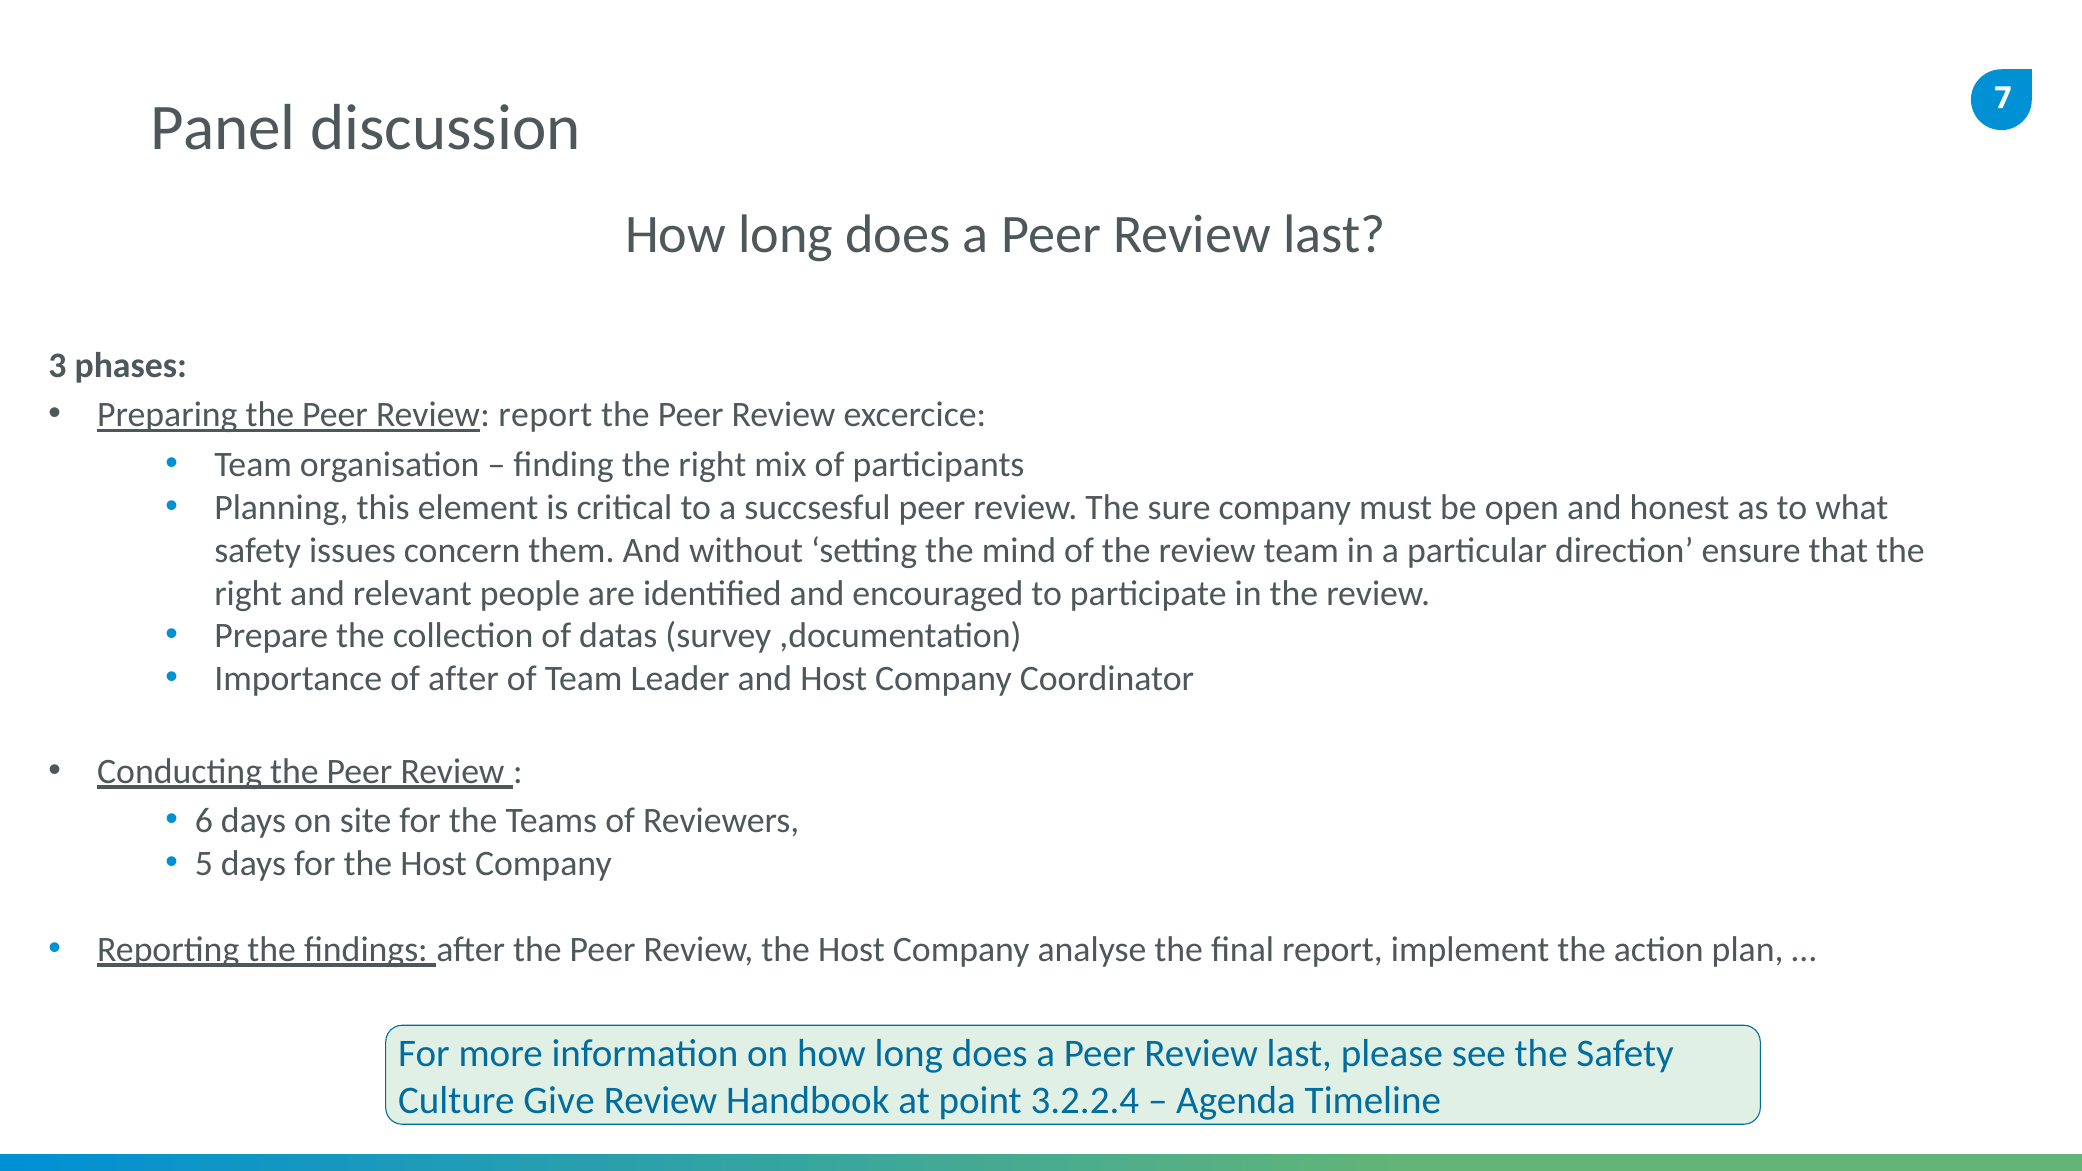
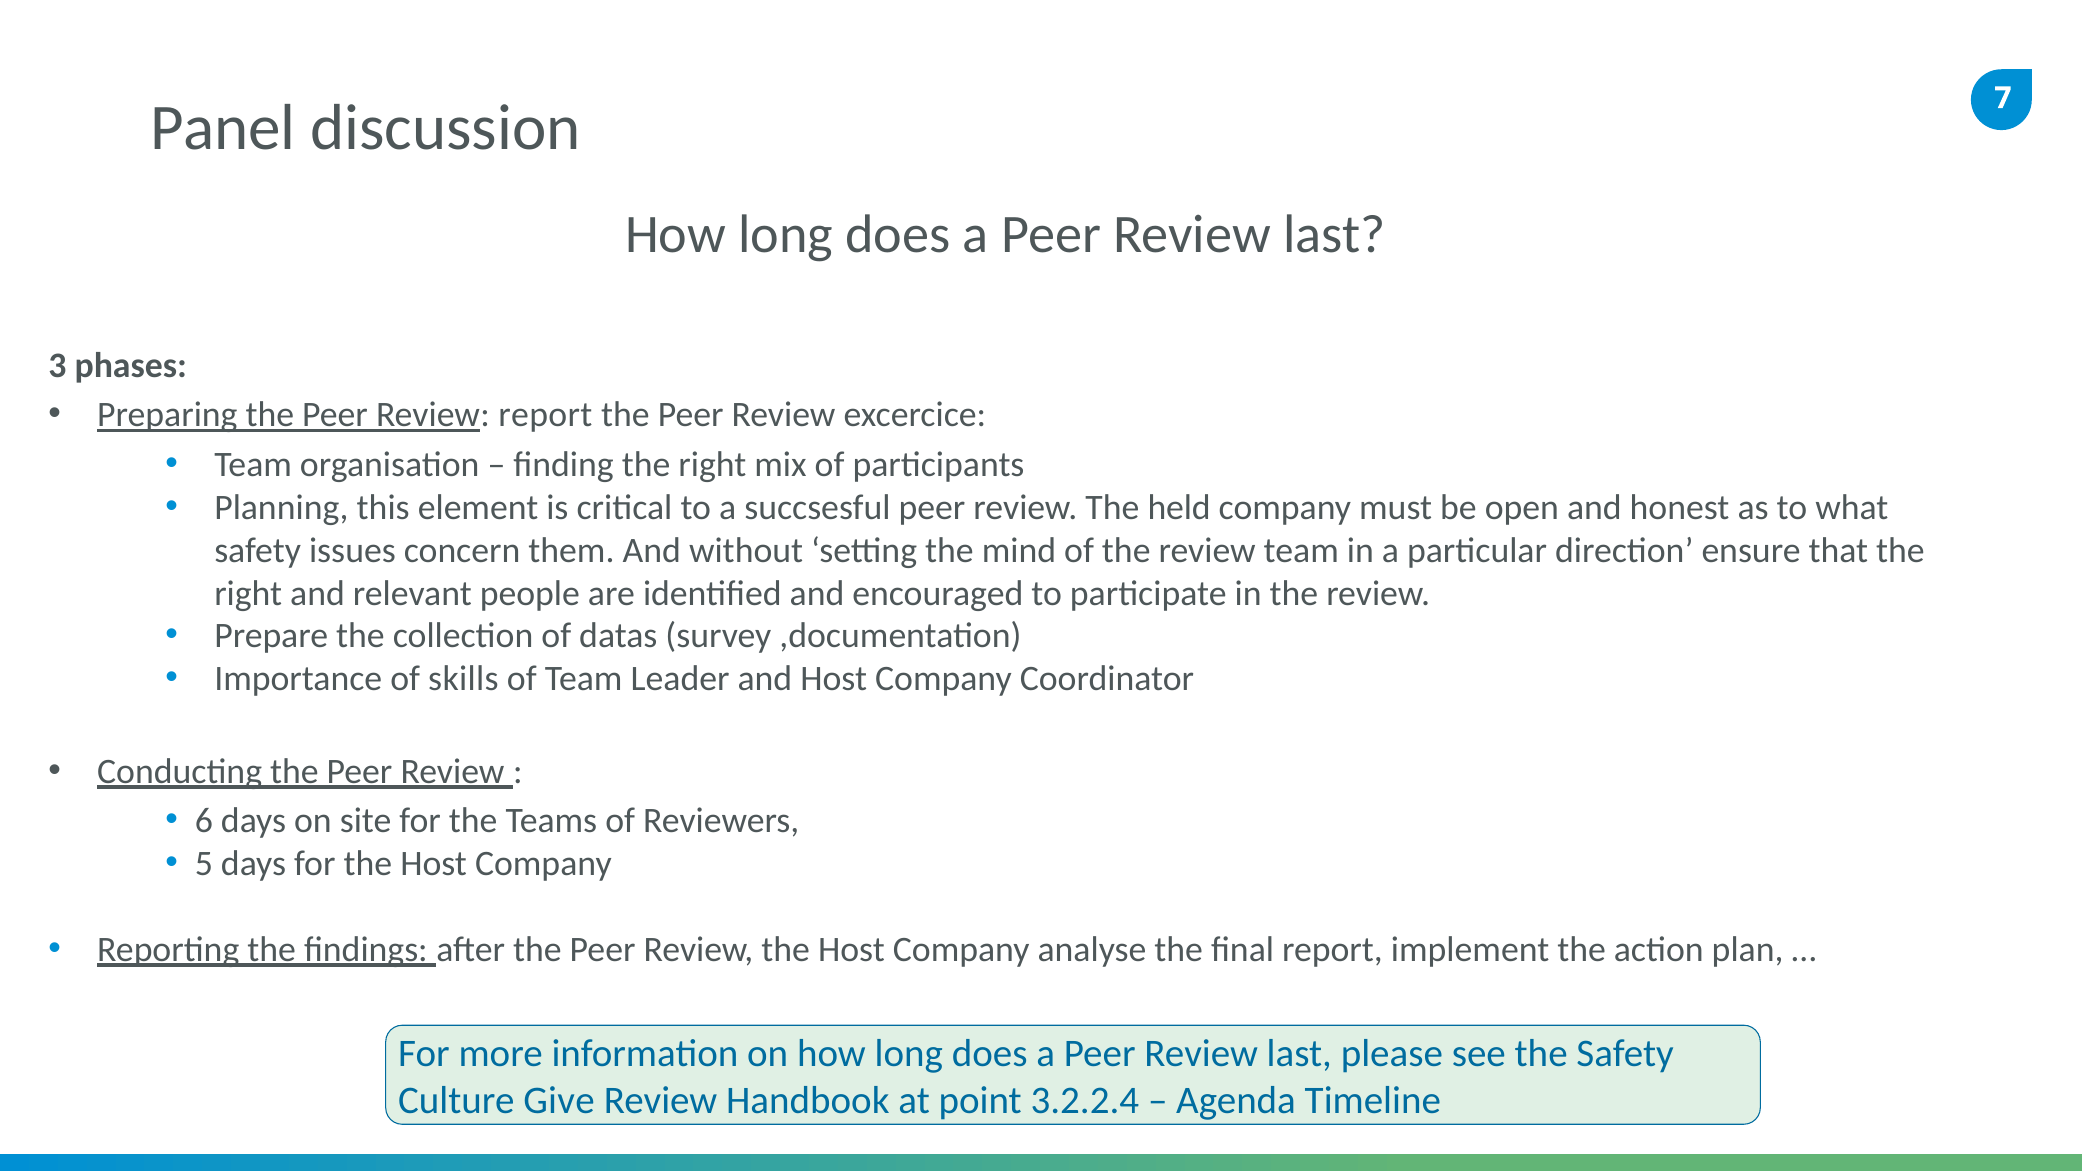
sure: sure -> held (1179, 507)
of after: after -> skills (463, 679)
